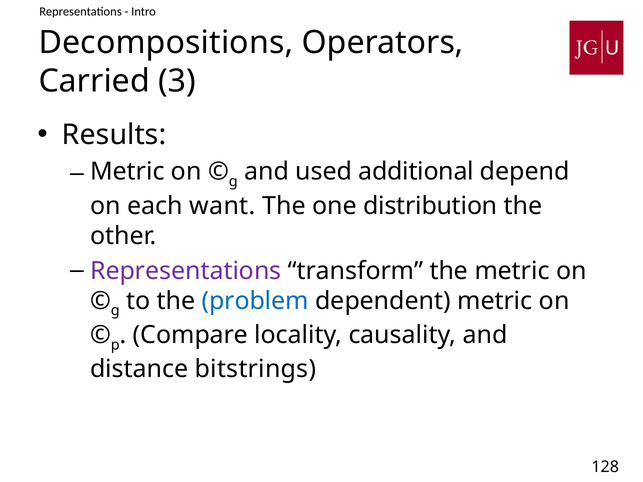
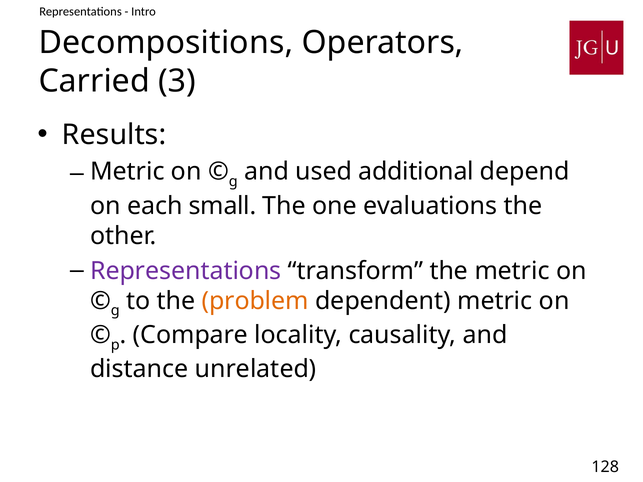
want: want -> small (223, 206)
distribution: distribution -> evaluations (430, 206)
problem colour: blue -> orange (255, 301)
bitstrings: bitstrings -> unrelated (256, 369)
